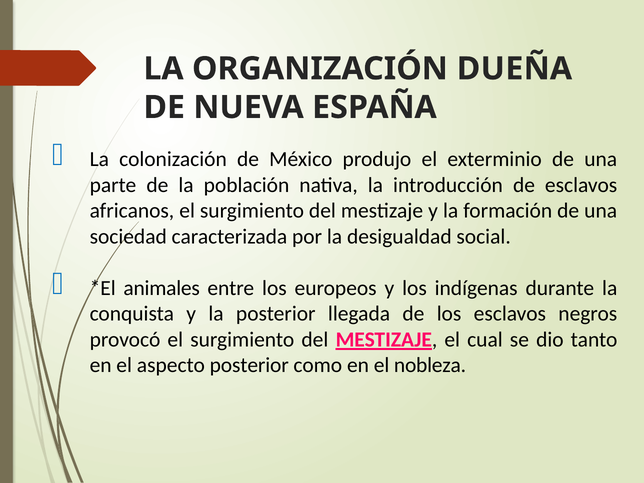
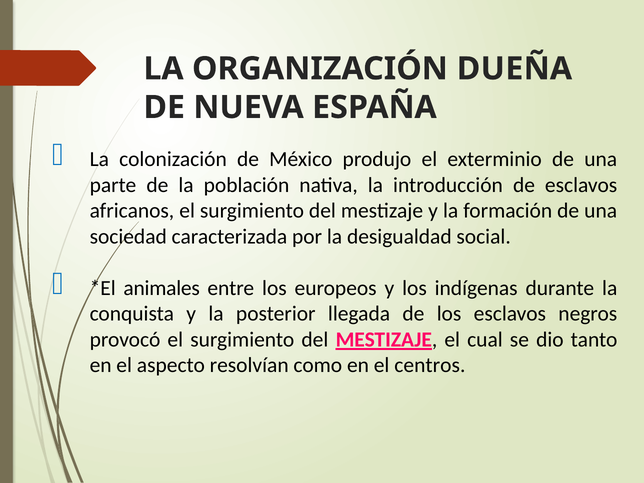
aspecto posterior: posterior -> resolvían (249, 365)
nobleza: nobleza -> centros (430, 365)
